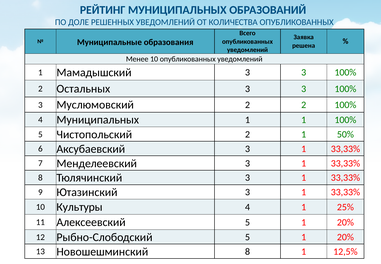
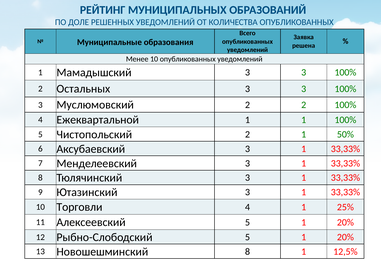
4 Муниципальных: Муниципальных -> Ежеквартальной (98, 120)
Культуры: Культуры -> Торговли (79, 207)
